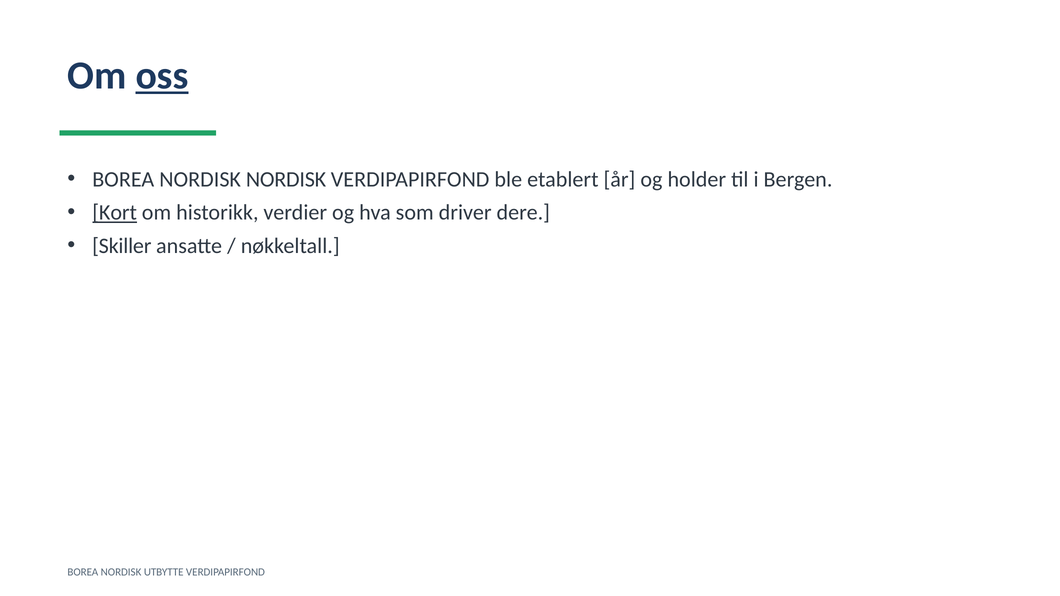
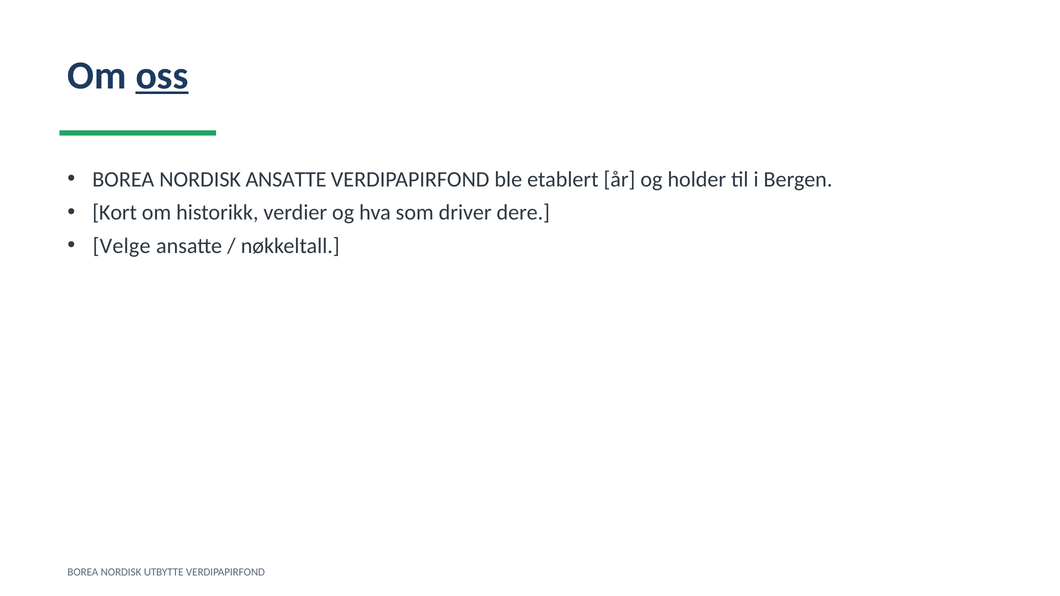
NORDISK NORDISK: NORDISK -> ANSATTE (286, 180)
Kort underline: present -> none (115, 213)
Skiller: Skiller -> Velge (122, 246)
